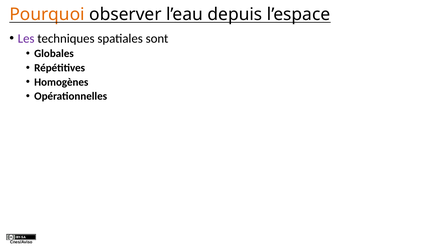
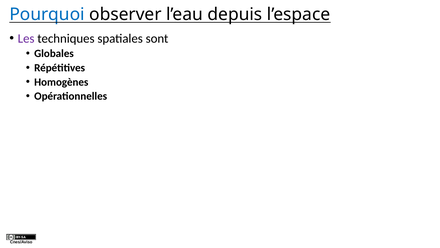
Pourquoi colour: orange -> blue (47, 14)
